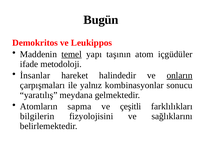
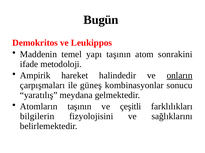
temel underline: present -> none (72, 54)
içgüdüler: içgüdüler -> sonrakini (175, 54)
İnsanlar: İnsanlar -> Ampirik (35, 76)
yalnız: yalnız -> güneş (91, 86)
Atomların sapma: sapma -> taşının (79, 107)
